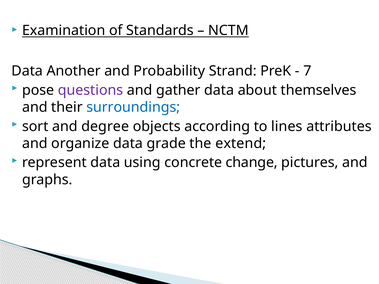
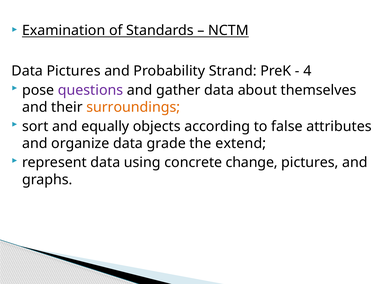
Data Another: Another -> Pictures (74, 71)
7: 7 -> 4 (307, 71)
surroundings colour: blue -> orange (133, 107)
degree: degree -> equally (105, 126)
lines: lines -> false (287, 126)
